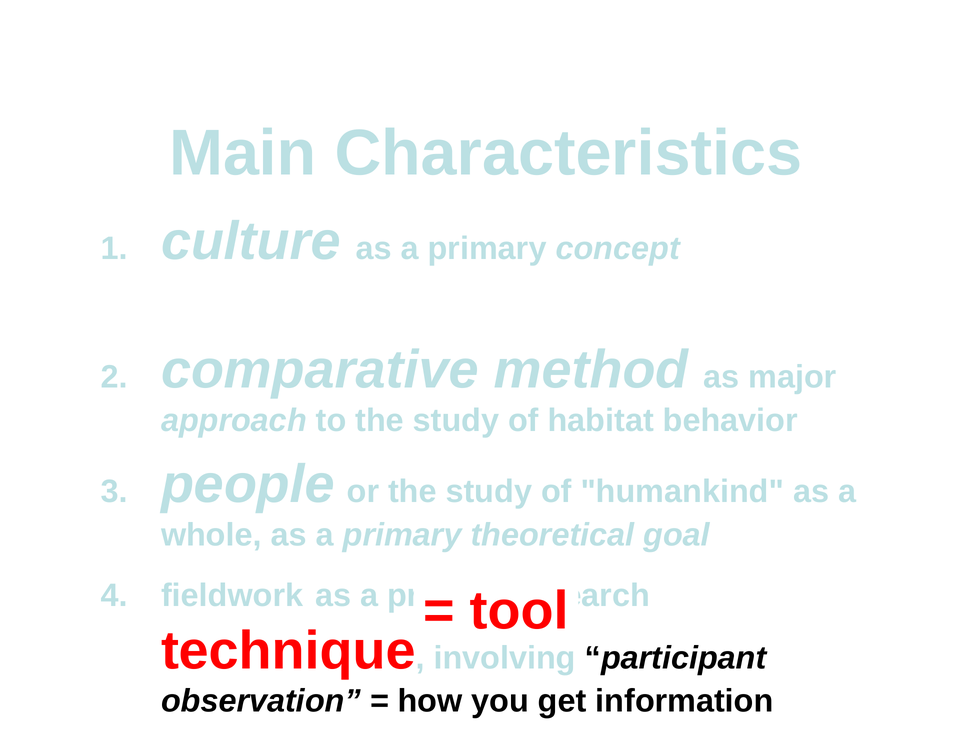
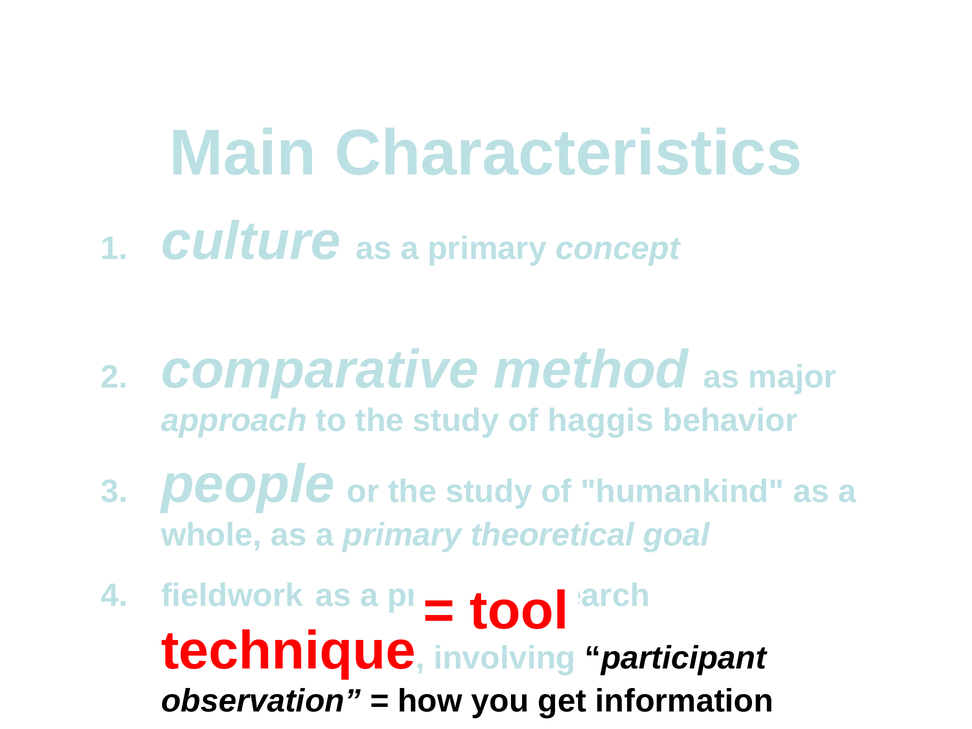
habitat: habitat -> haggis (601, 421)
